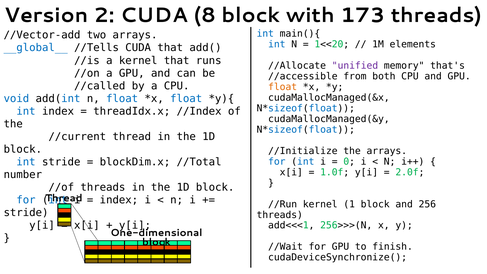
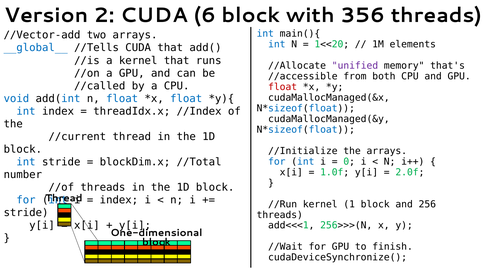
8: 8 -> 6 (205, 15)
173: 173 -> 356 (363, 15)
float colour: orange -> red (283, 87)
